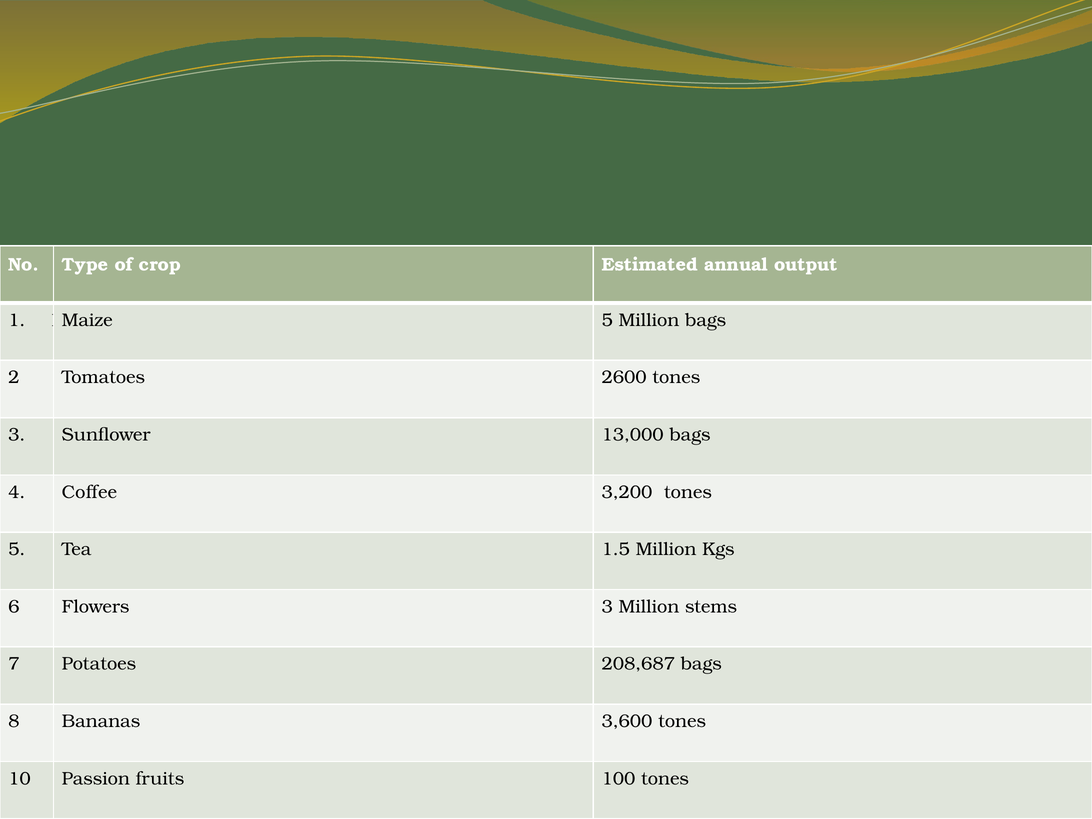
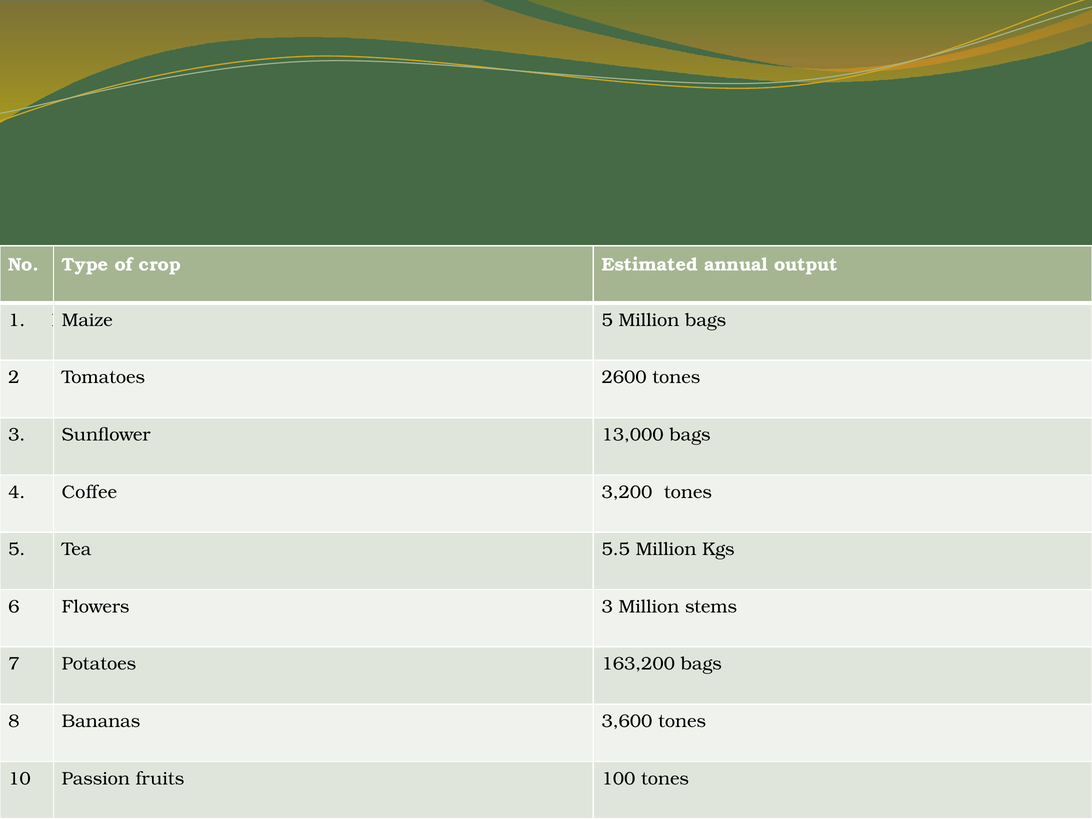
1.5: 1.5 -> 5.5 (616, 549)
208,687: 208,687 -> 163,200 (638, 664)
